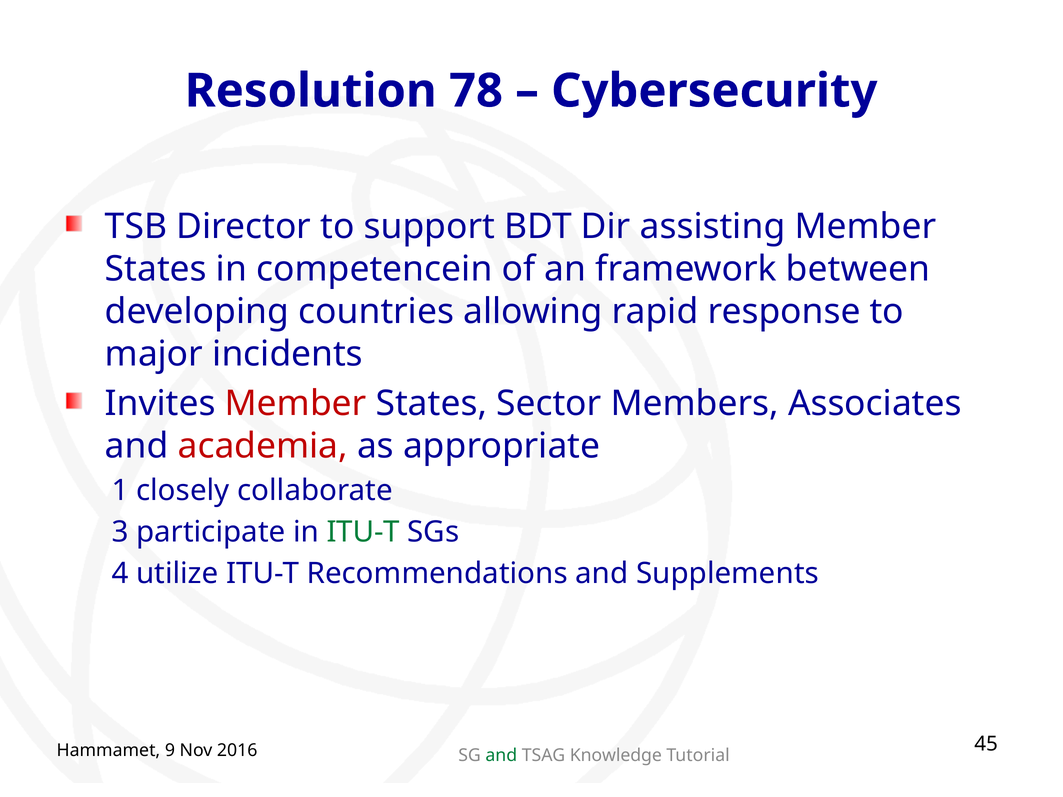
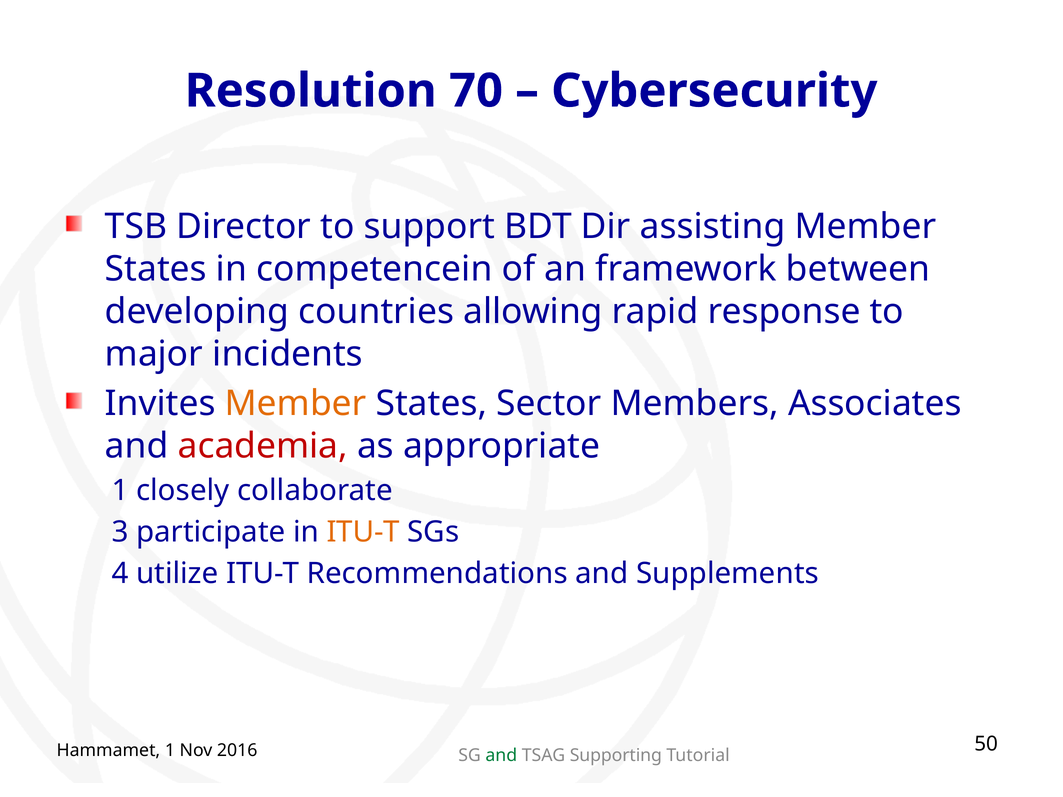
78: 78 -> 70 (476, 91)
Member colour: red -> orange (296, 404)
ITU-T colour: green -> orange (363, 532)
Hammamet 9: 9 -> 1 (170, 751)
45: 45 -> 50 (986, 744)
Knowledge: Knowledge -> Supporting (616, 756)
